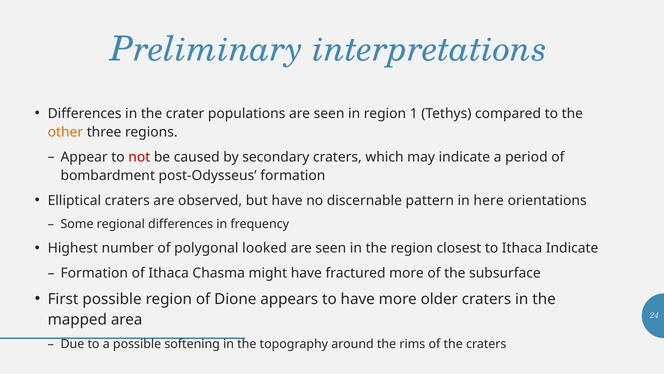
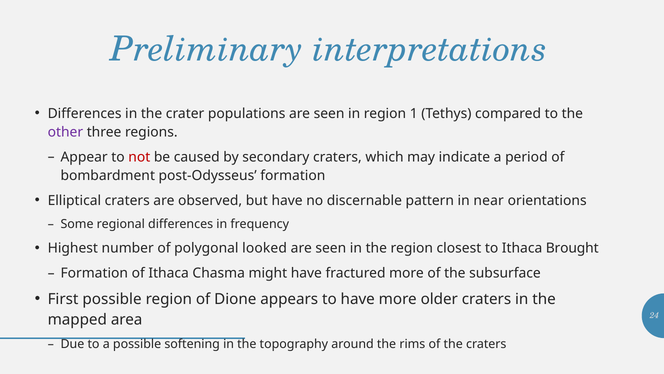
other colour: orange -> purple (65, 132)
here: here -> near (489, 200)
Ithaca Indicate: Indicate -> Brought (572, 248)
